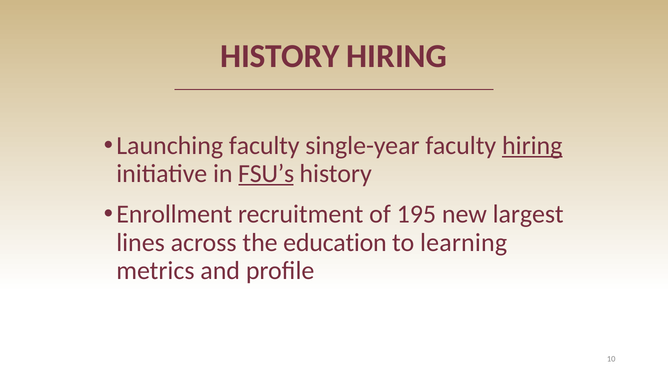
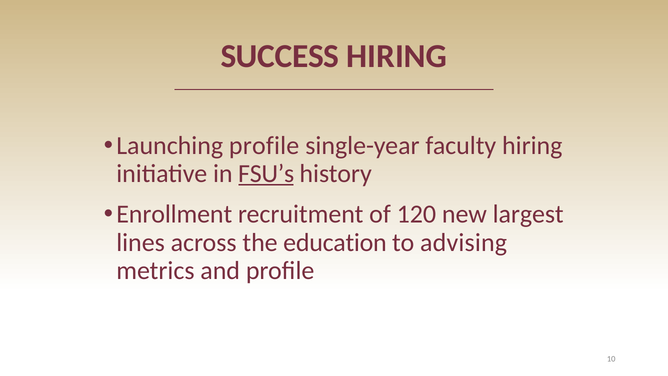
HISTORY: HISTORY -> SUCCESS (280, 56)
Launching faculty: faculty -> profile (264, 146)
hiring underline: present -> none (532, 146)
195: 195 -> 120 (416, 214)
learning: learning -> advising (464, 242)
